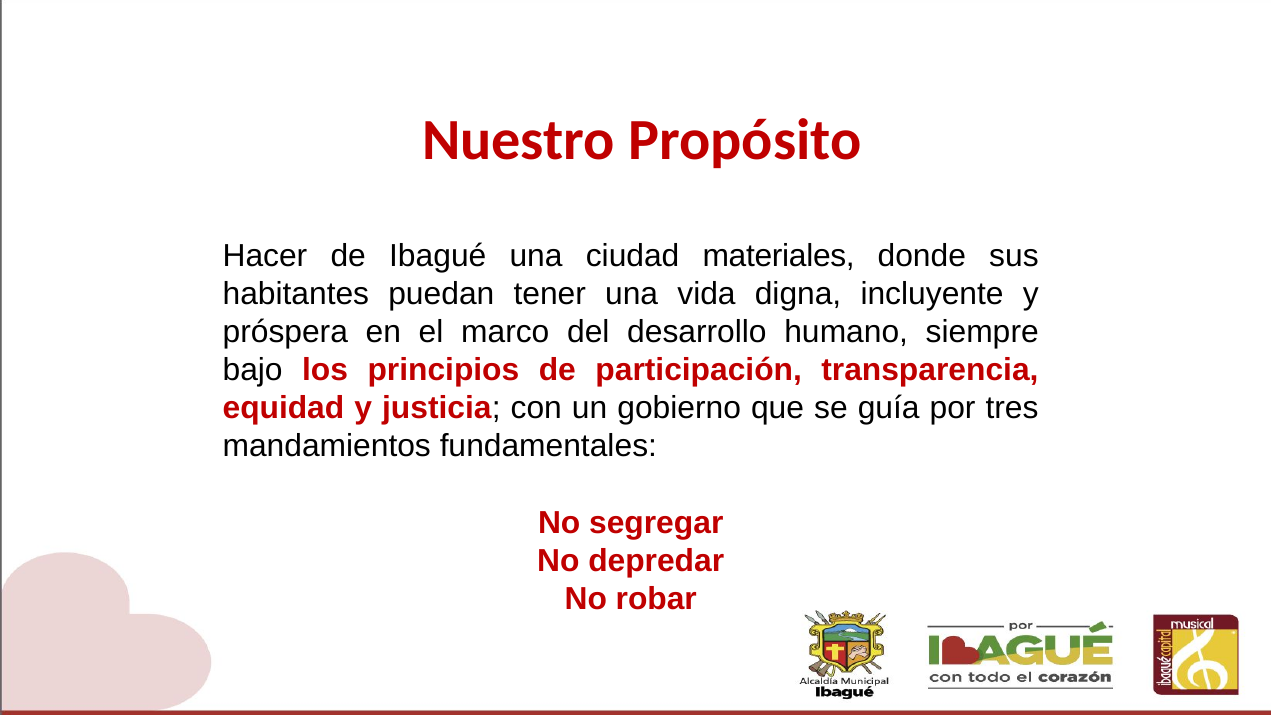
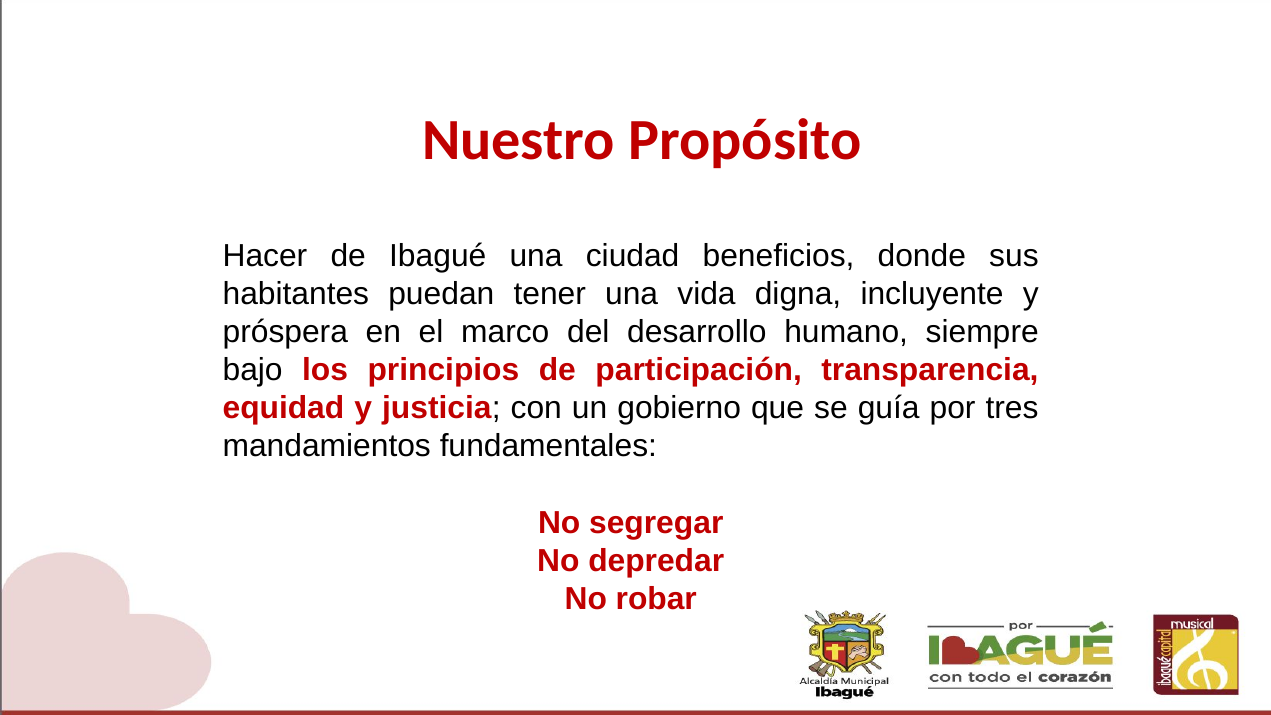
materiales: materiales -> beneficios (779, 256)
